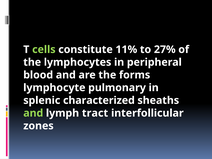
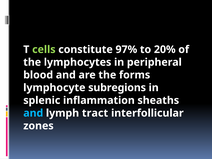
11%: 11% -> 97% (126, 49)
27%: 27% -> 20% (165, 49)
pulmonary: pulmonary -> subregions (117, 88)
characterized: characterized -> inflammation (99, 100)
and colour: light green -> light blue (33, 113)
